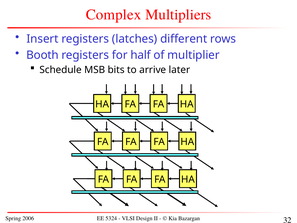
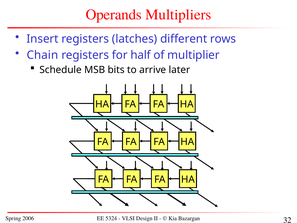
Complex: Complex -> Operands (114, 15)
Booth: Booth -> Chain (42, 55)
